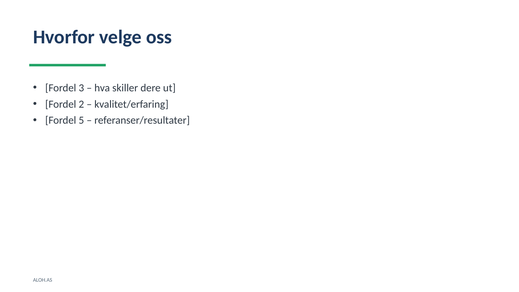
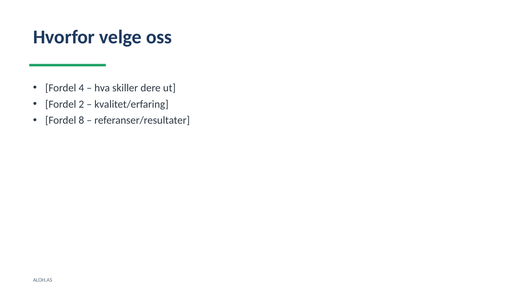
3: 3 -> 4 (81, 88)
5: 5 -> 8 (81, 120)
